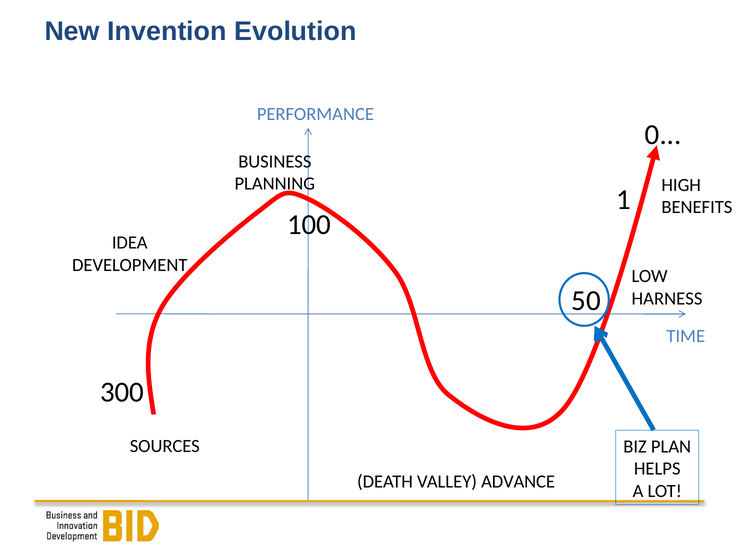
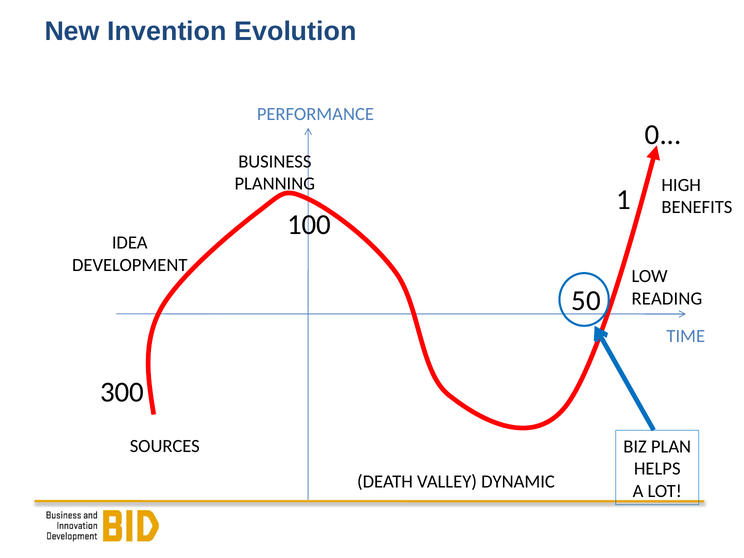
HARNESS: HARNESS -> READING (667, 299)
ADVANCE: ADVANCE -> DYNAMIC (518, 482)
